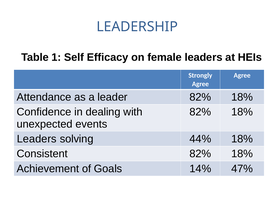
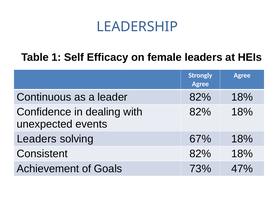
Attendance: Attendance -> Continuous (44, 97)
44%: 44% -> 67% (200, 139)
14%: 14% -> 73% (200, 168)
